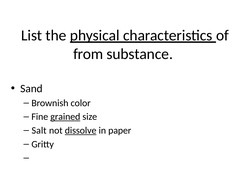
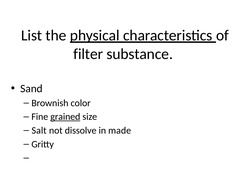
from: from -> filter (88, 54)
dissolve underline: present -> none (81, 130)
paper: paper -> made (120, 130)
